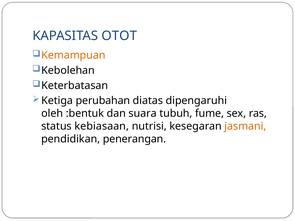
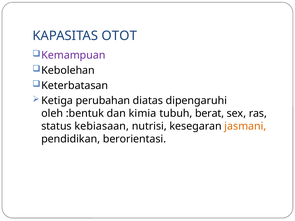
Kemampuan colour: orange -> purple (73, 55)
suara: suara -> kimia (143, 114)
fume: fume -> berat (210, 114)
penerangan: penerangan -> berorientasi (134, 139)
